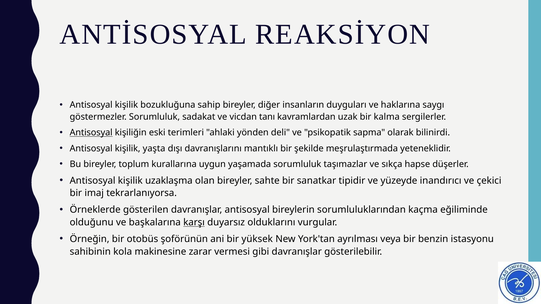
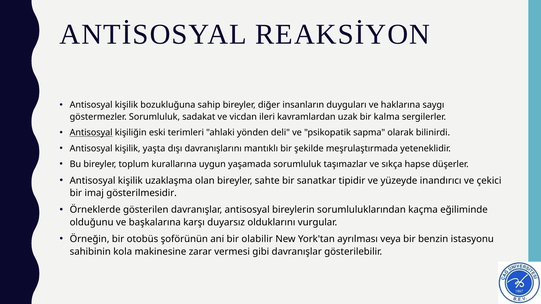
tanı: tanı -> ileri (267, 117)
tekrarlanıyorsa: tekrarlanıyorsa -> gösterilmesidir (142, 193)
karşı underline: present -> none (194, 223)
yüksek: yüksek -> olabilir (257, 239)
